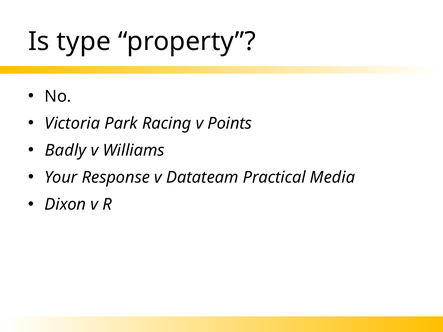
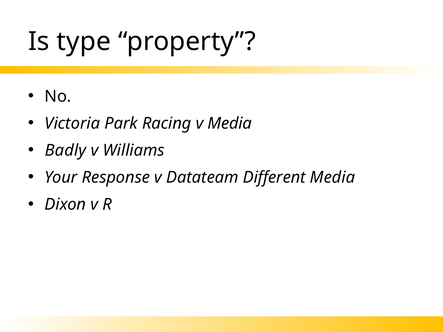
v Points: Points -> Media (230, 123)
Practical: Practical -> Different (274, 178)
